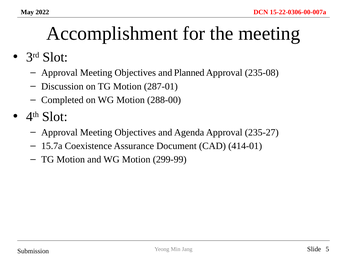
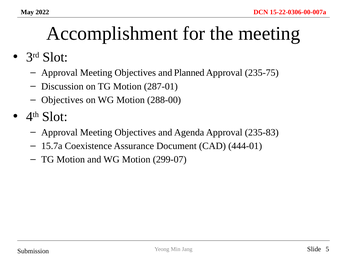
235-08: 235-08 -> 235-75 (262, 73)
Completed: Completed -> Objectives (62, 100)
235-27: 235-27 -> 235-83 (262, 132)
414-01: 414-01 -> 444-01 (245, 145)
299-99: 299-99 -> 299-07 (170, 159)
